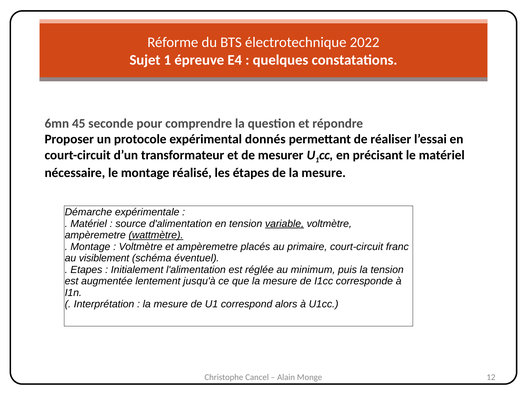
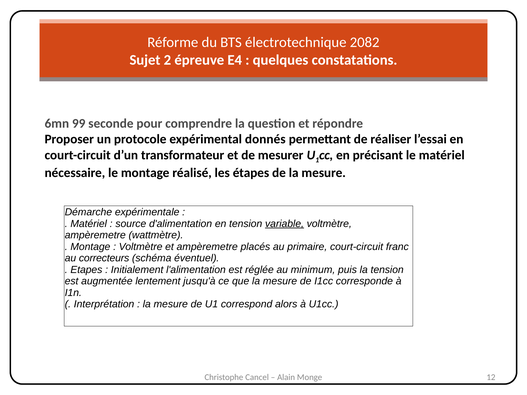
2022: 2022 -> 2082 (365, 42)
Sujet 1: 1 -> 2 (167, 60)
45: 45 -> 99 (79, 123)
wattmètre underline: present -> none (156, 235)
visiblement: visiblement -> correcteurs (104, 258)
